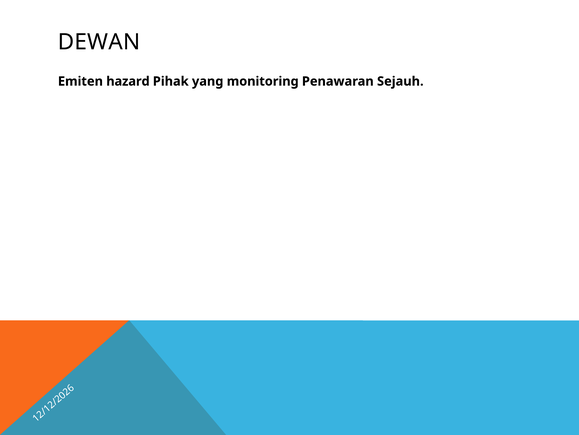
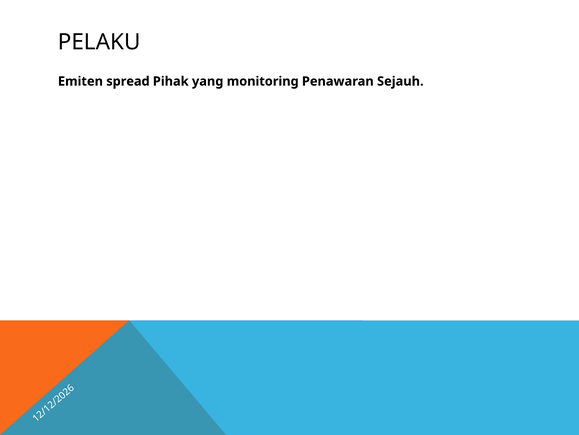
DEWAN: DEWAN -> PELAKU (99, 42)
hazard: hazard -> spread (128, 81)
